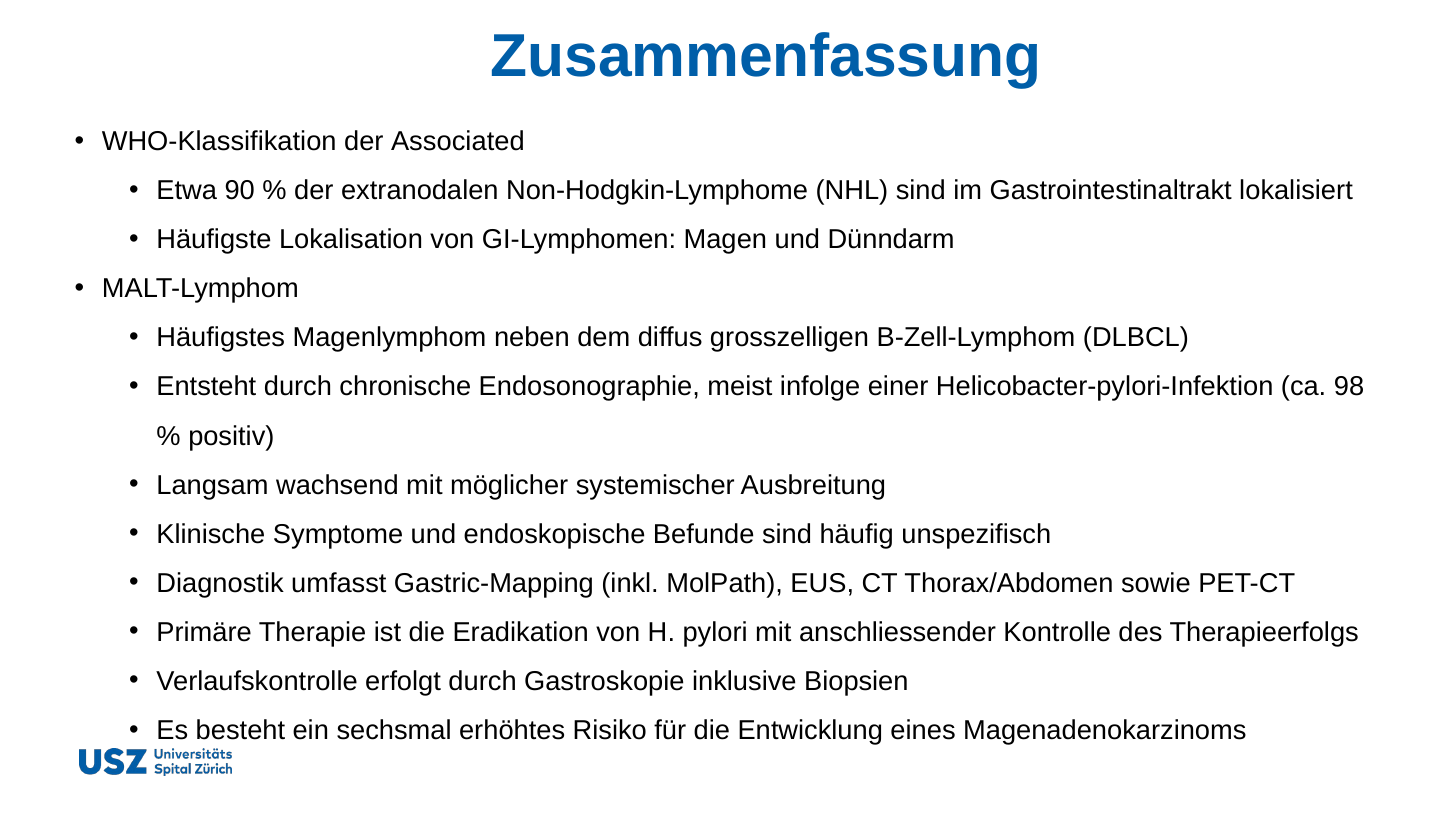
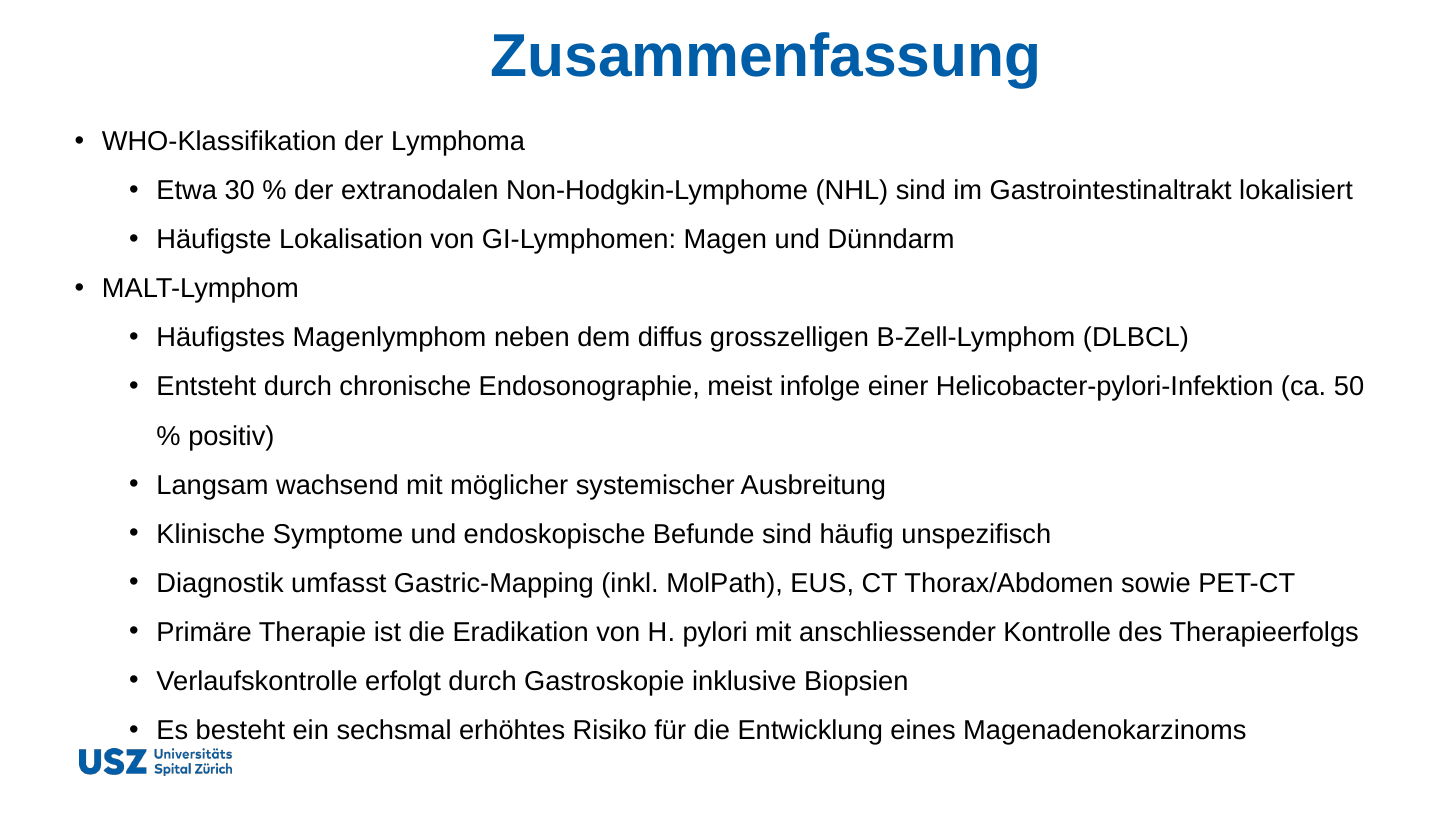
Associated: Associated -> Lymphoma (458, 142)
90: 90 -> 30 (240, 191)
98: 98 -> 50 (1349, 387)
